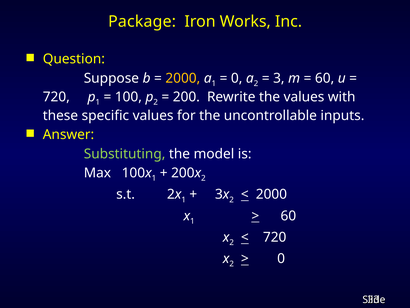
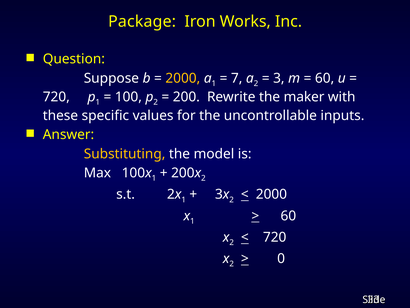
0: 0 -> 7 (237, 78)
the values: values -> maker (304, 97)
Substituting colour: light green -> yellow (125, 154)
